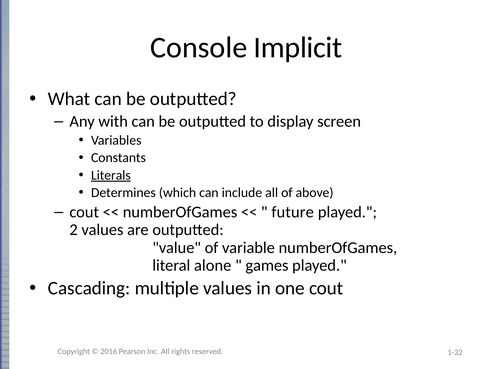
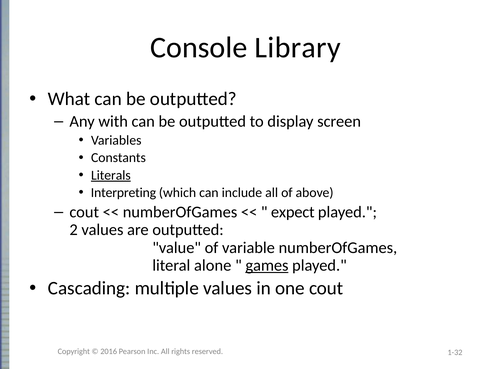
Implicit: Implicit -> Library (298, 48)
Determines: Determines -> Interpreting (123, 193)
future: future -> expect (293, 212)
games underline: none -> present (267, 265)
